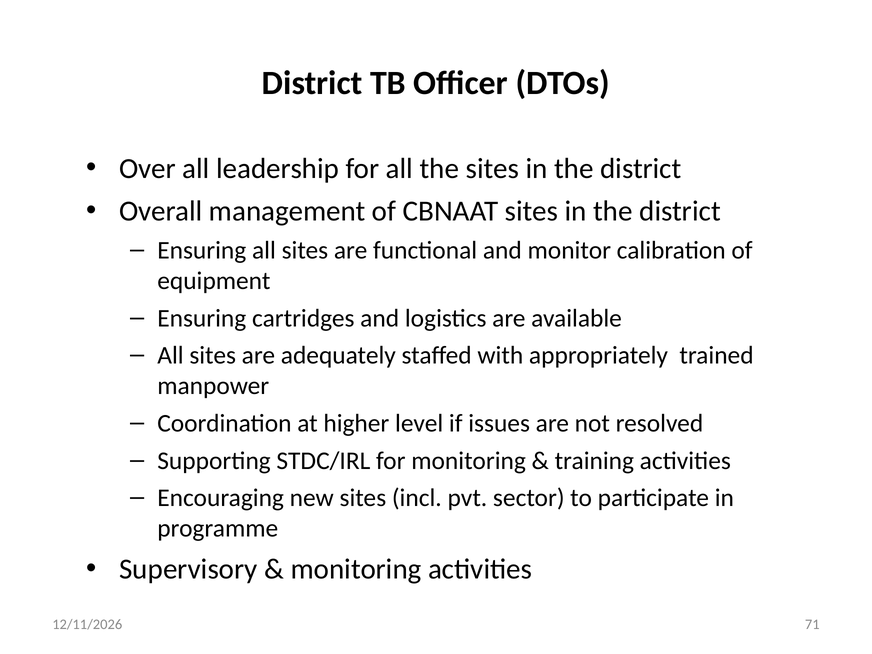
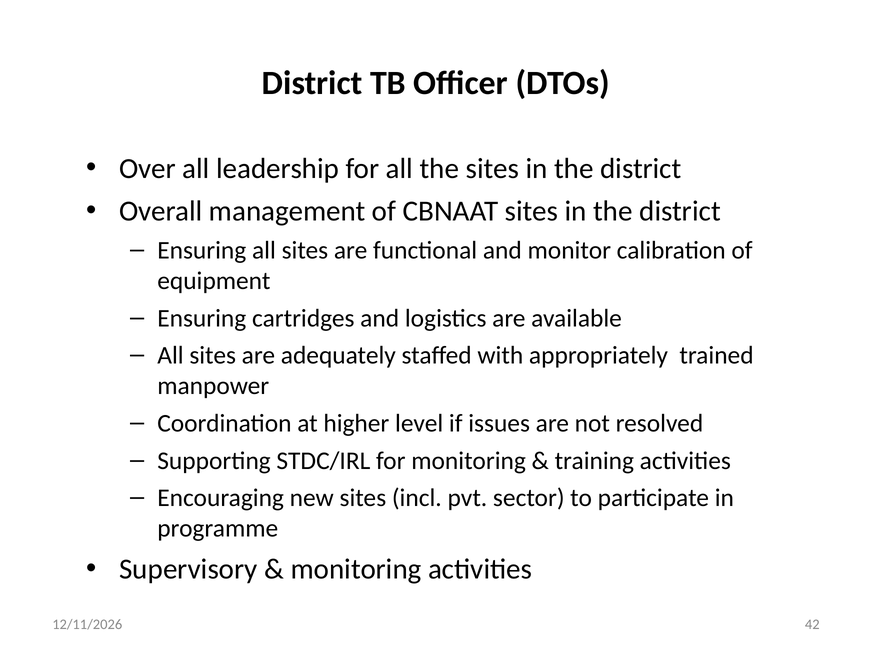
71: 71 -> 42 (812, 624)
